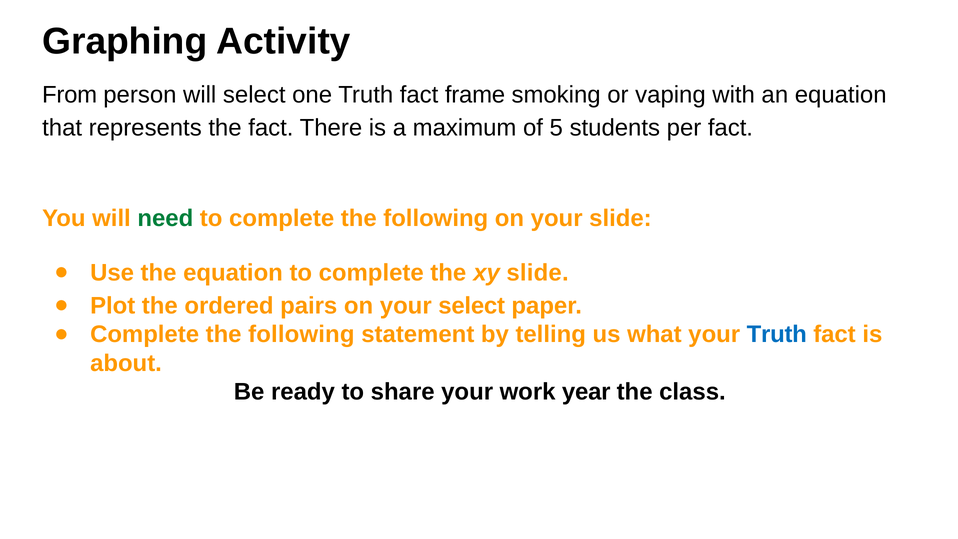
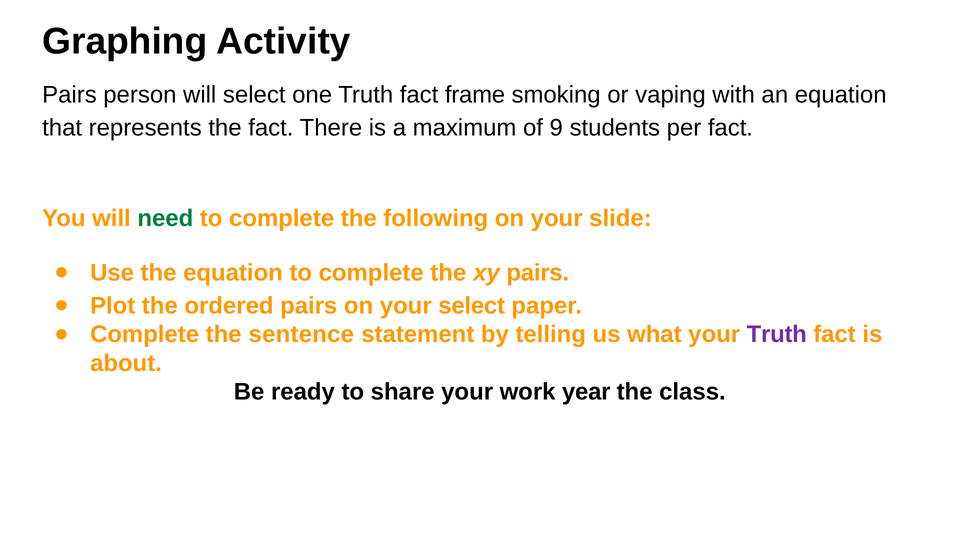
From: From -> Pairs (69, 95)
5: 5 -> 9 (556, 128)
xy slide: slide -> pairs (538, 273)
following: following -> sentence (301, 334)
Truth colour: blue -> purple (777, 334)
